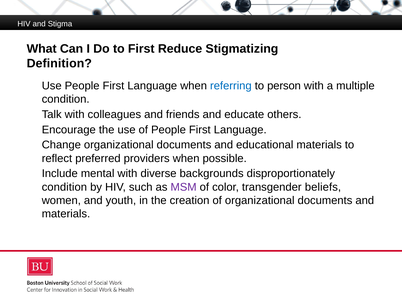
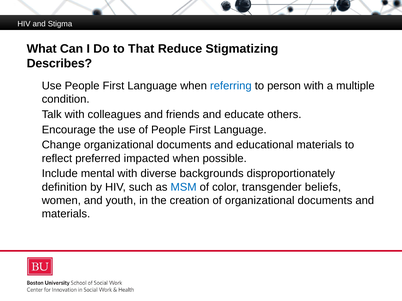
to First: First -> That (141, 49)
Definition: Definition -> Describes (59, 64)
providers: providers -> impacted (147, 159)
condition: condition -> definition (64, 187)
MSM colour: purple -> blue (184, 187)
